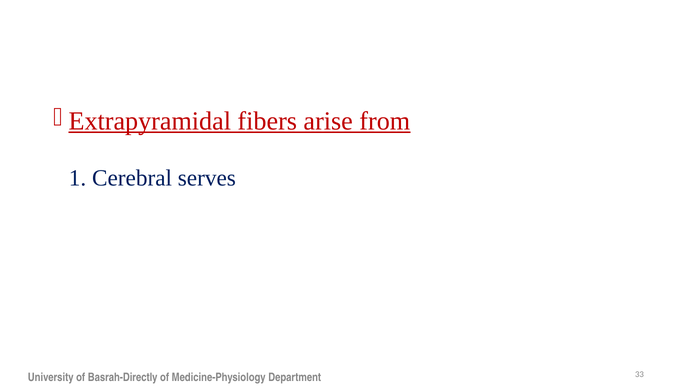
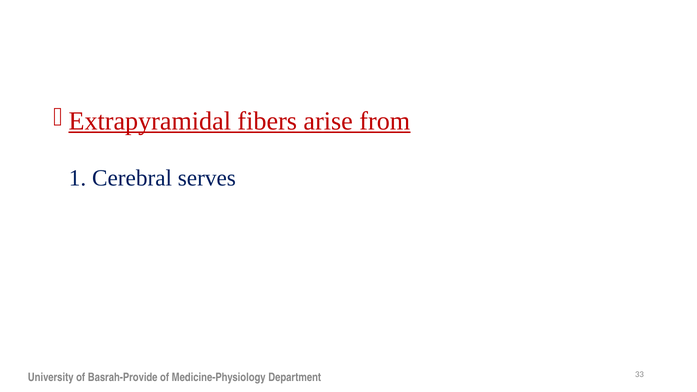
Basrah-Directly: Basrah-Directly -> Basrah-Provide (123, 378)
